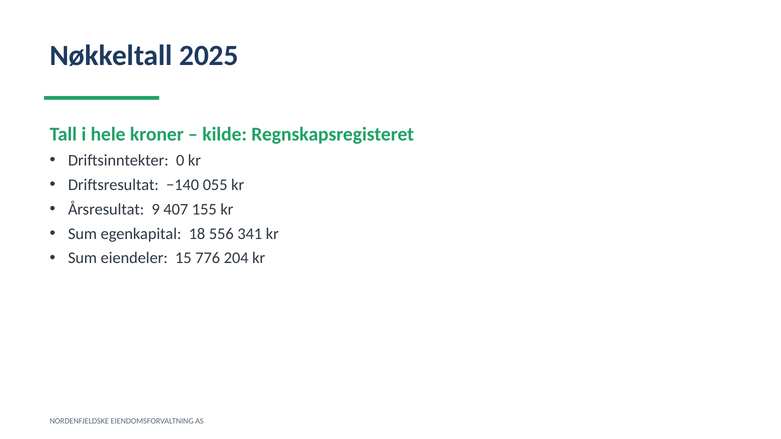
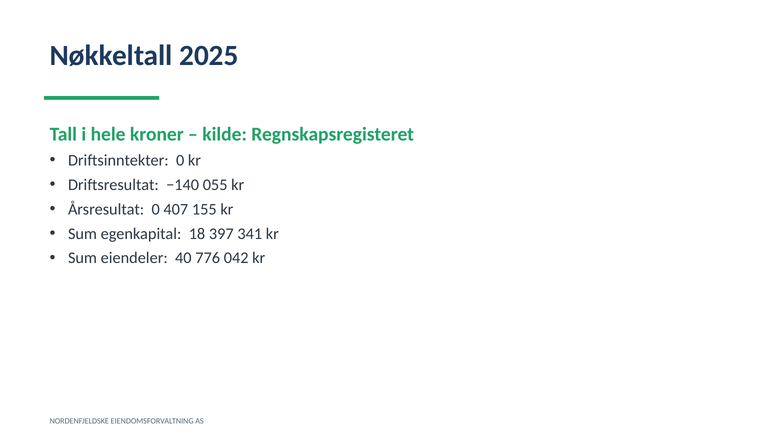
Årsresultat 9: 9 -> 0 (156, 209)
556: 556 -> 397 (221, 234)
15: 15 -> 40 (183, 258)
204: 204 -> 042 (236, 258)
